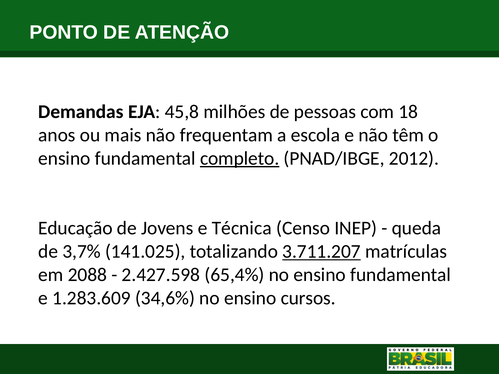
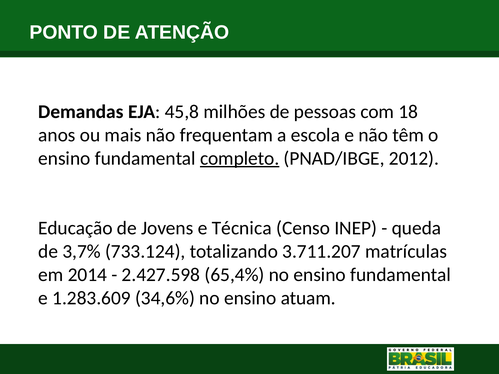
141.025: 141.025 -> 733.124 (145, 252)
3.711.207 underline: present -> none (321, 252)
2088: 2088 -> 2014 (87, 275)
cursos: cursos -> atuam (308, 298)
